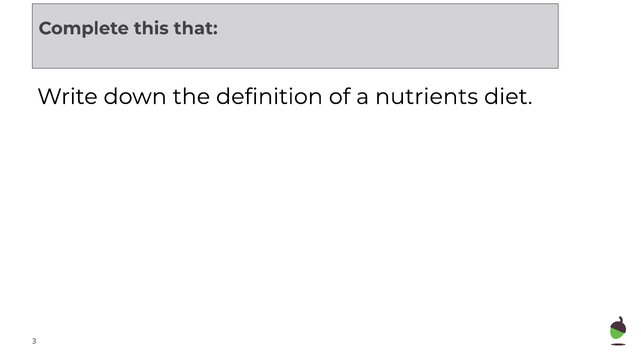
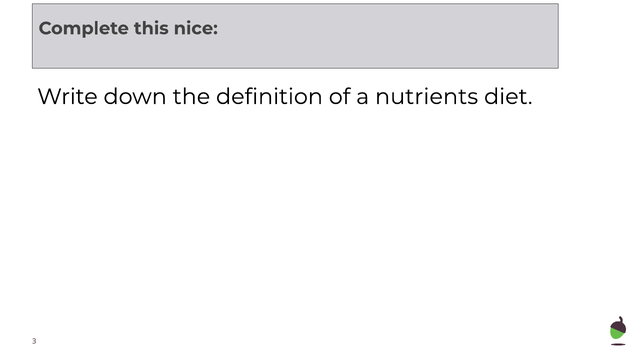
that: that -> nice (196, 28)
